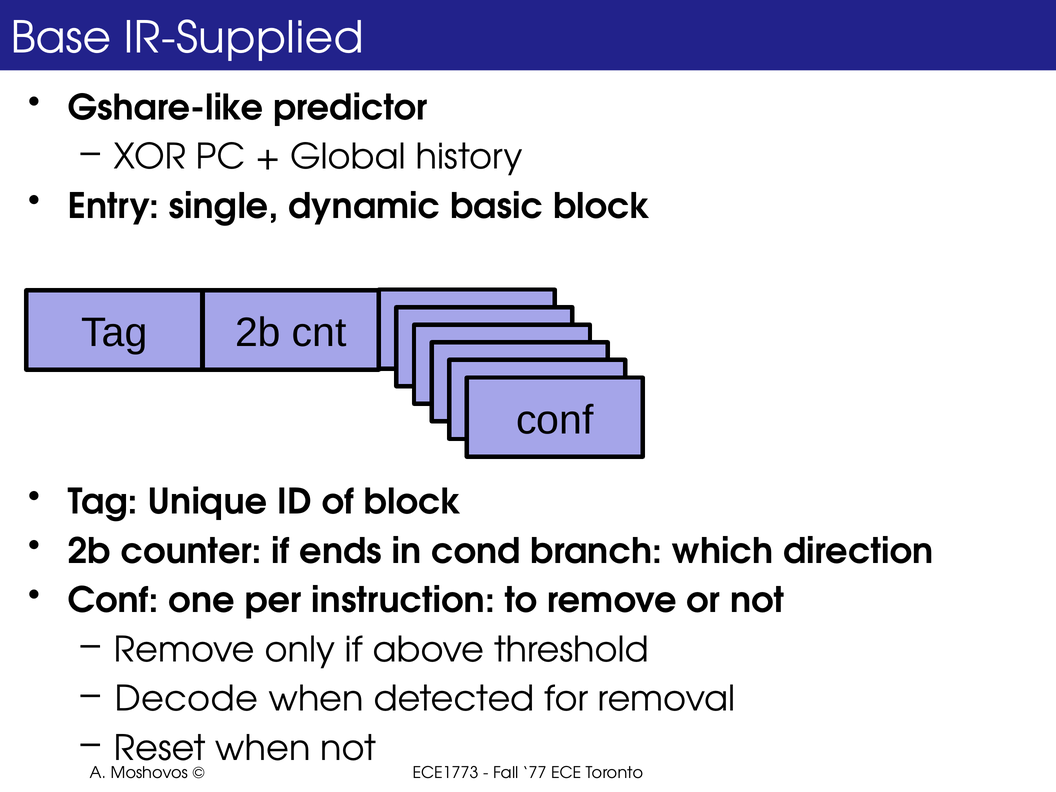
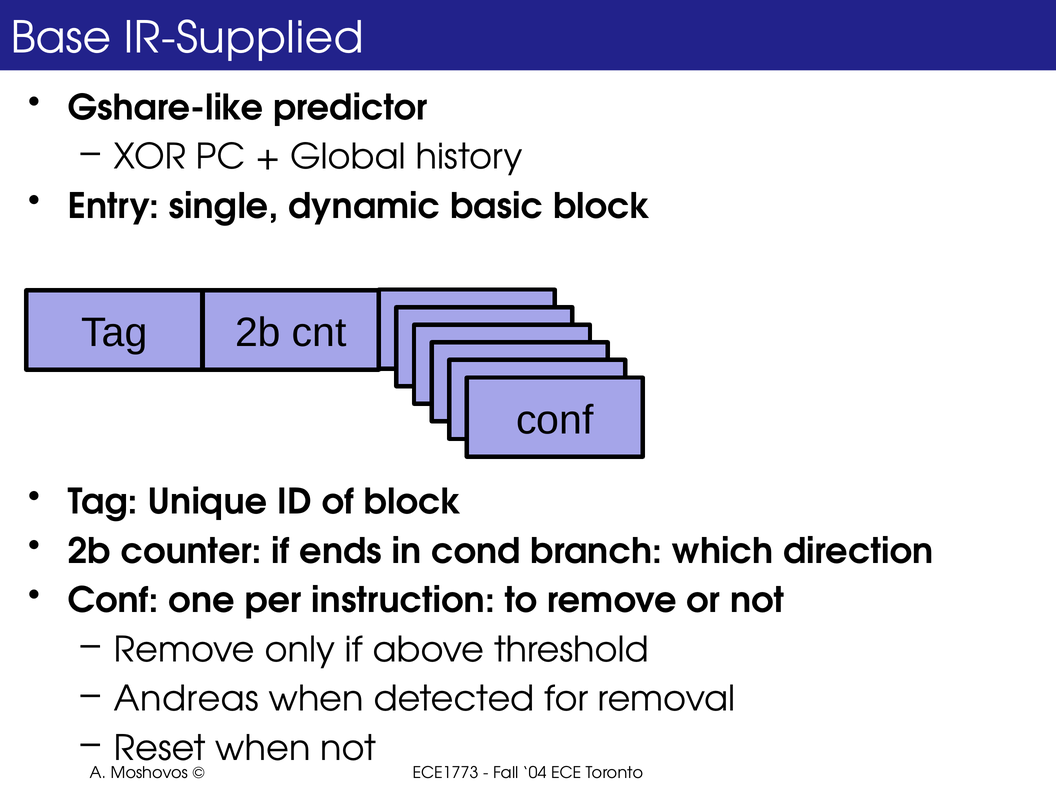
Decode: Decode -> Andreas (186, 699)
77: 77 -> 04 (535, 773)
